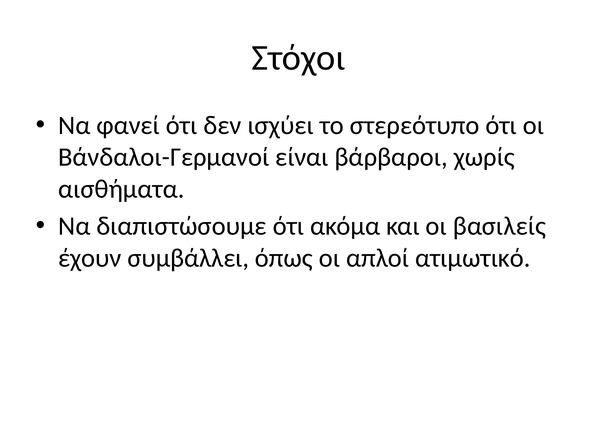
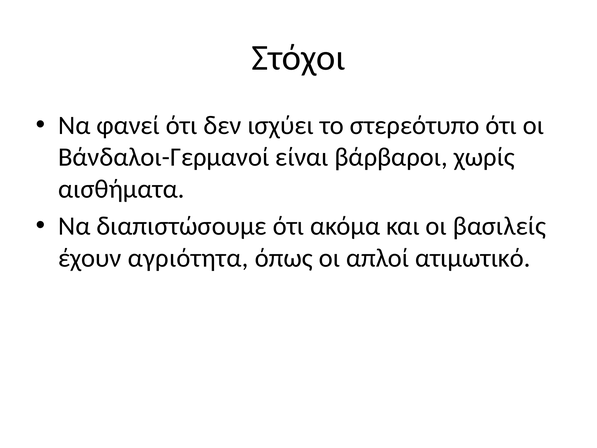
συμβάλλει: συμβάλλει -> αγριότητα (188, 258)
